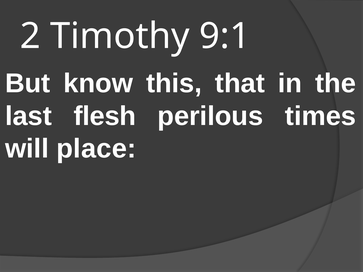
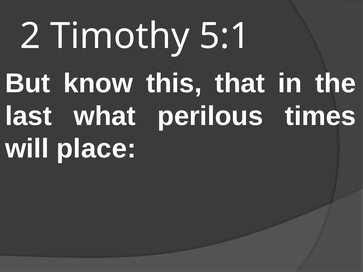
9:1: 9:1 -> 5:1 (225, 36)
flesh: flesh -> what (105, 116)
